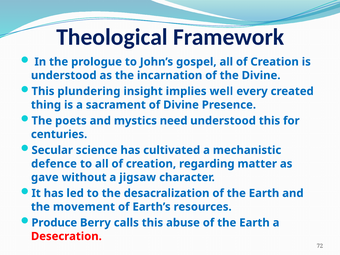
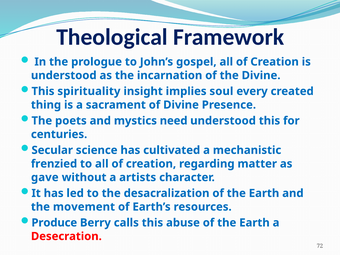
plundering: plundering -> spirituality (89, 91)
well: well -> soul (221, 91)
defence: defence -> frenzied (54, 164)
jigsaw: jigsaw -> artists (138, 177)
